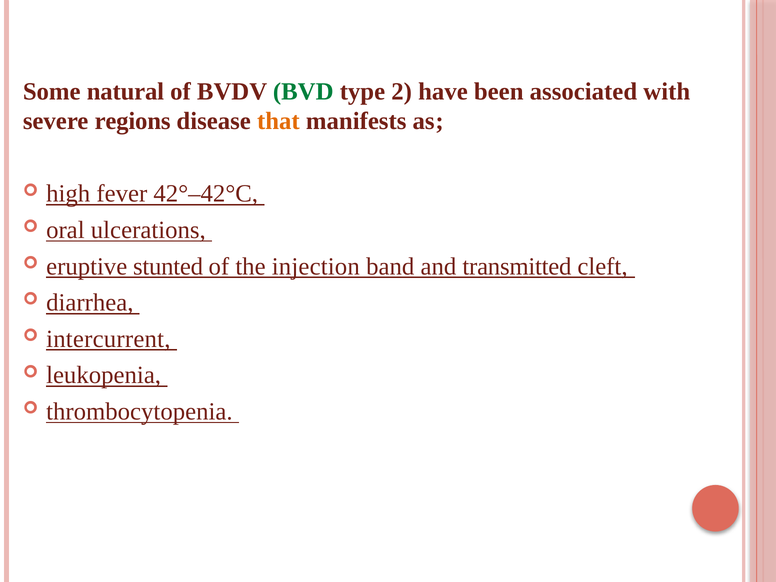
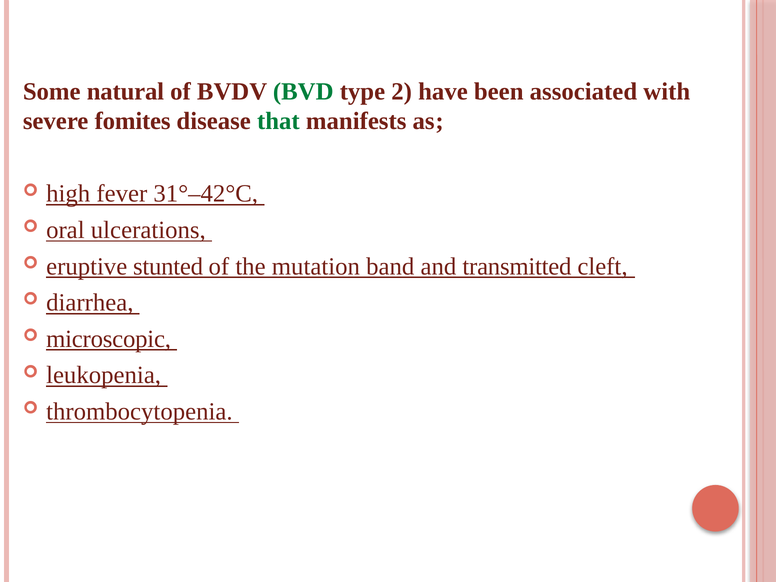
regions: regions -> fomites (133, 121)
that colour: orange -> green (278, 121)
42°–42°C: 42°–42°C -> 31°–42°C (206, 194)
injection: injection -> mutation (316, 266)
intercurrent: intercurrent -> microscopic (109, 339)
